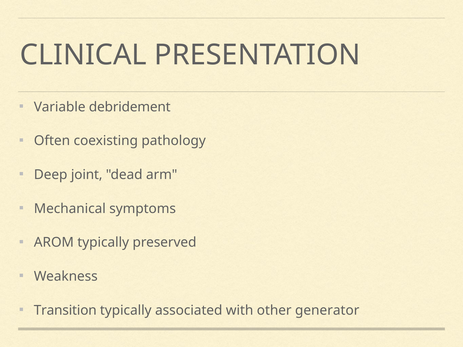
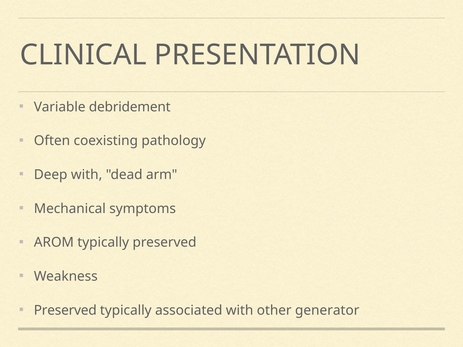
Deep joint: joint -> with (87, 175)
Transition: Transition -> Preserved (65, 311)
